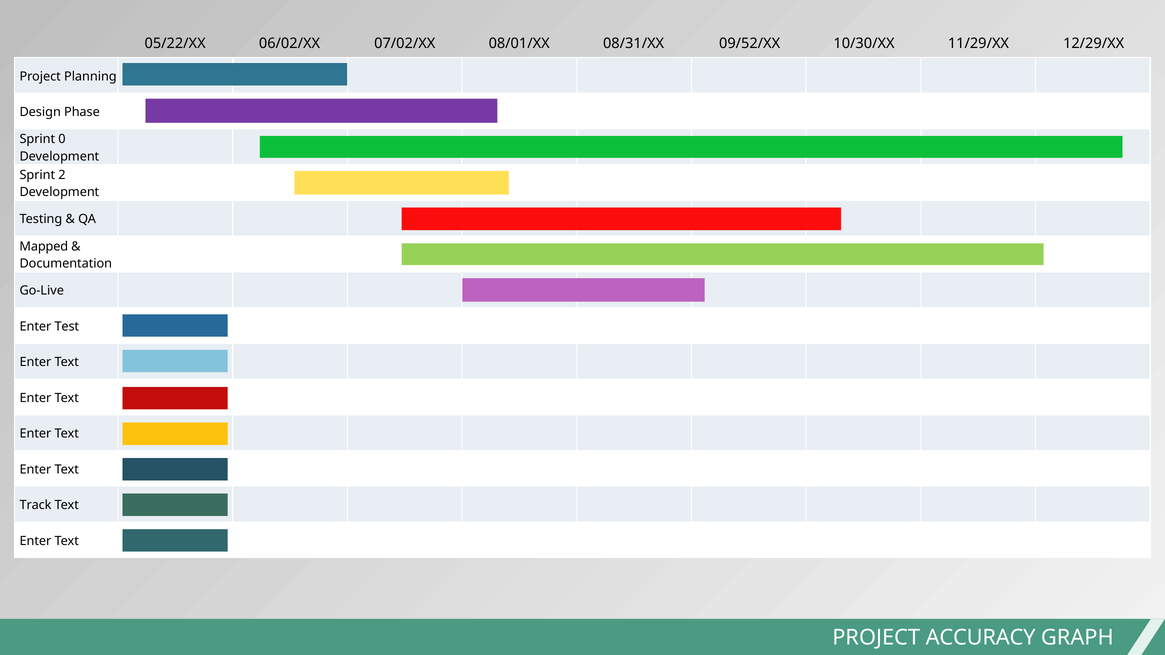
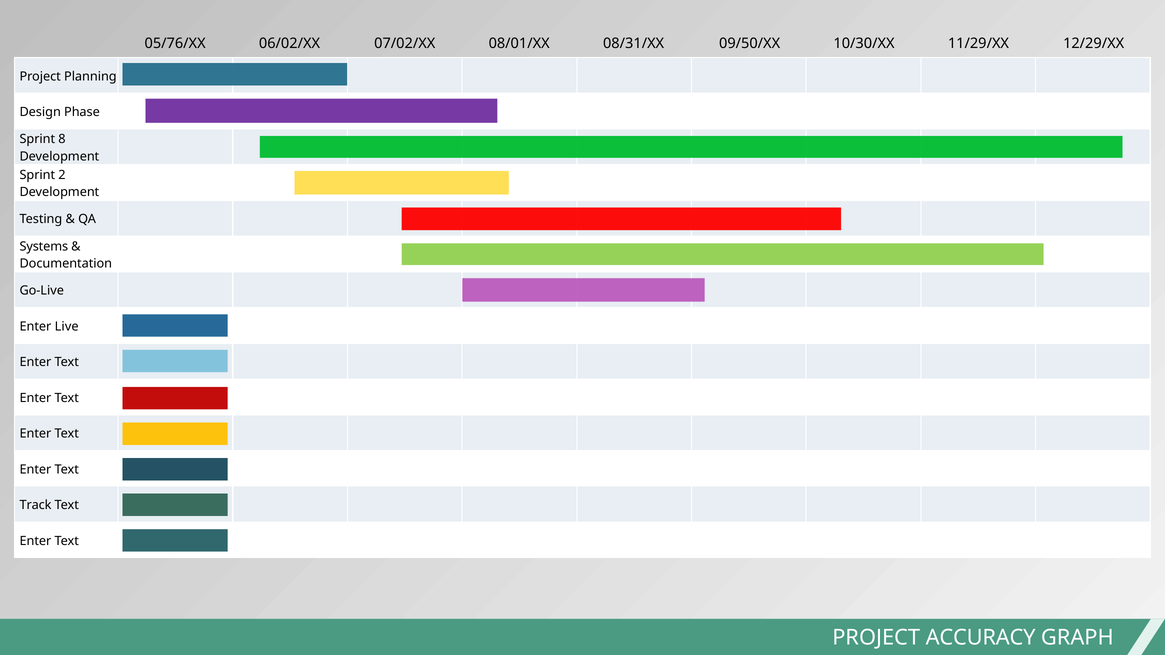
05/22/XX: 05/22/XX -> 05/76/XX (175, 44)
09/52/XX: 09/52/XX -> 09/50/XX (750, 44)
0: 0 -> 8 (62, 139)
Mapped: Mapped -> Systems (44, 247)
Test: Test -> Live (67, 327)
